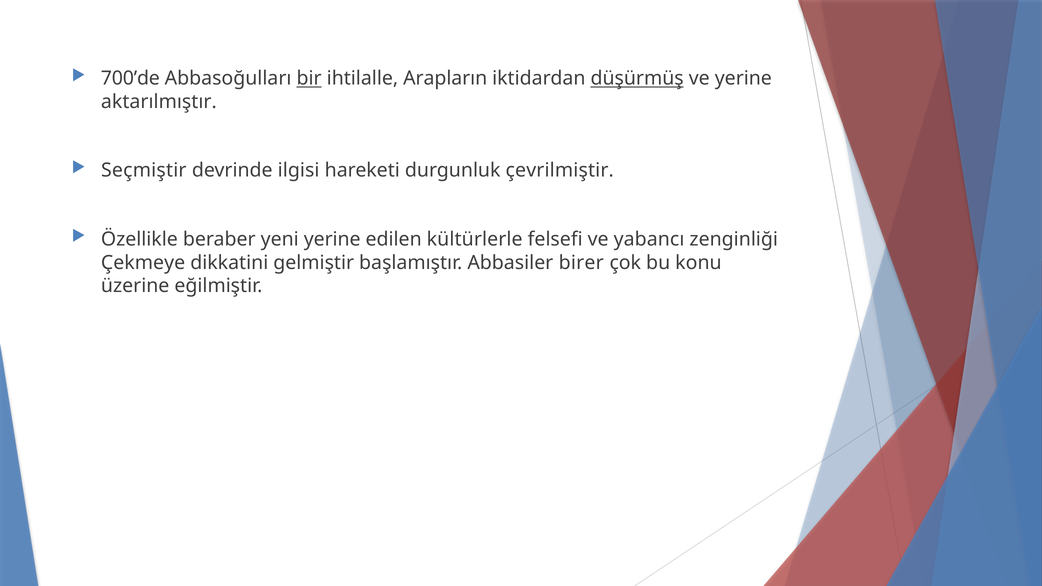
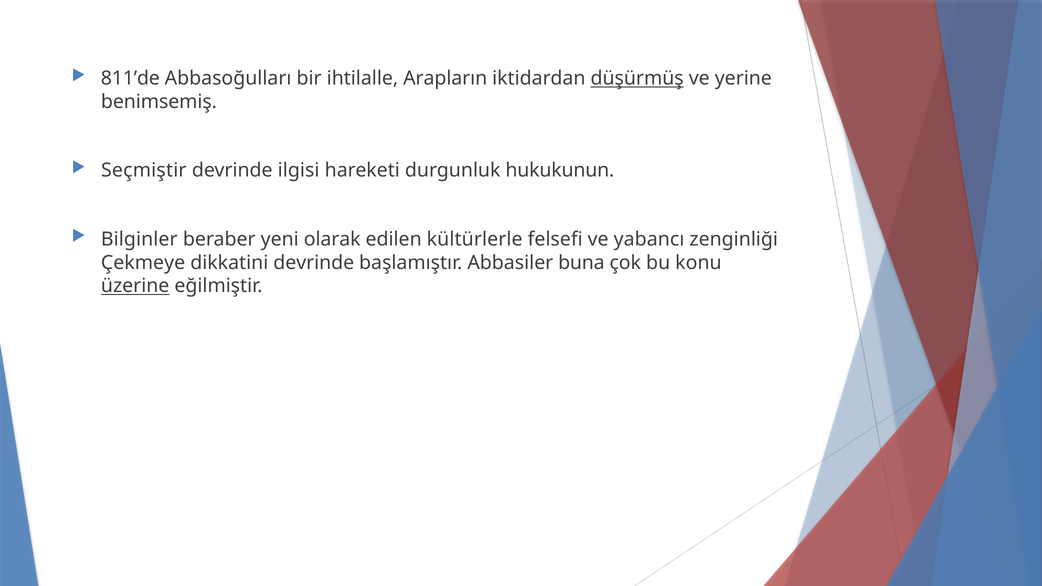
700’de: 700’de -> 811’de (130, 79)
bir underline: present -> none (309, 79)
aktarılmıştır: aktarılmıştır -> benimsemiş (159, 102)
çevrilmiştir: çevrilmiştir -> hukukunun (560, 171)
Özellikle: Özellikle -> Bilginler (139, 239)
yeni yerine: yerine -> olarak (332, 239)
dikkatini gelmiştir: gelmiştir -> devrinde (314, 263)
birer: birer -> buna (581, 263)
üzerine underline: none -> present (135, 286)
